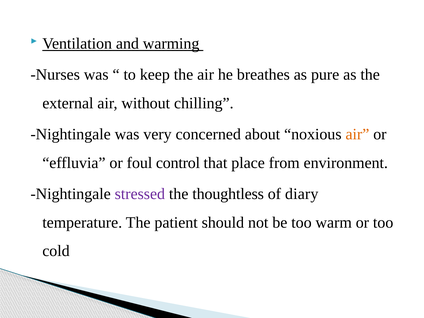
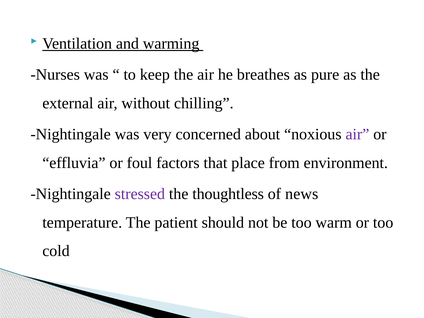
air colour: orange -> purple (357, 134)
control: control -> factors (178, 163)
diary: diary -> news (302, 194)
